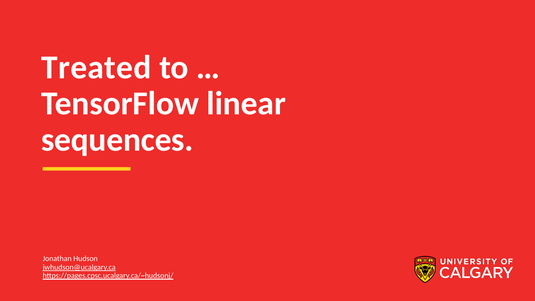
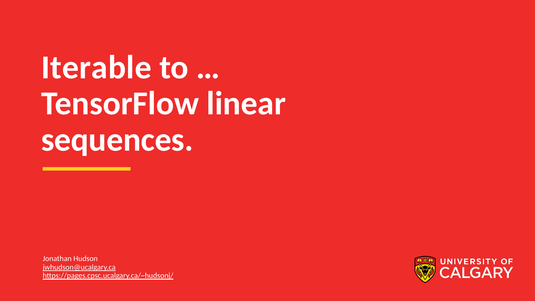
Treated: Treated -> Iterable (96, 67)
